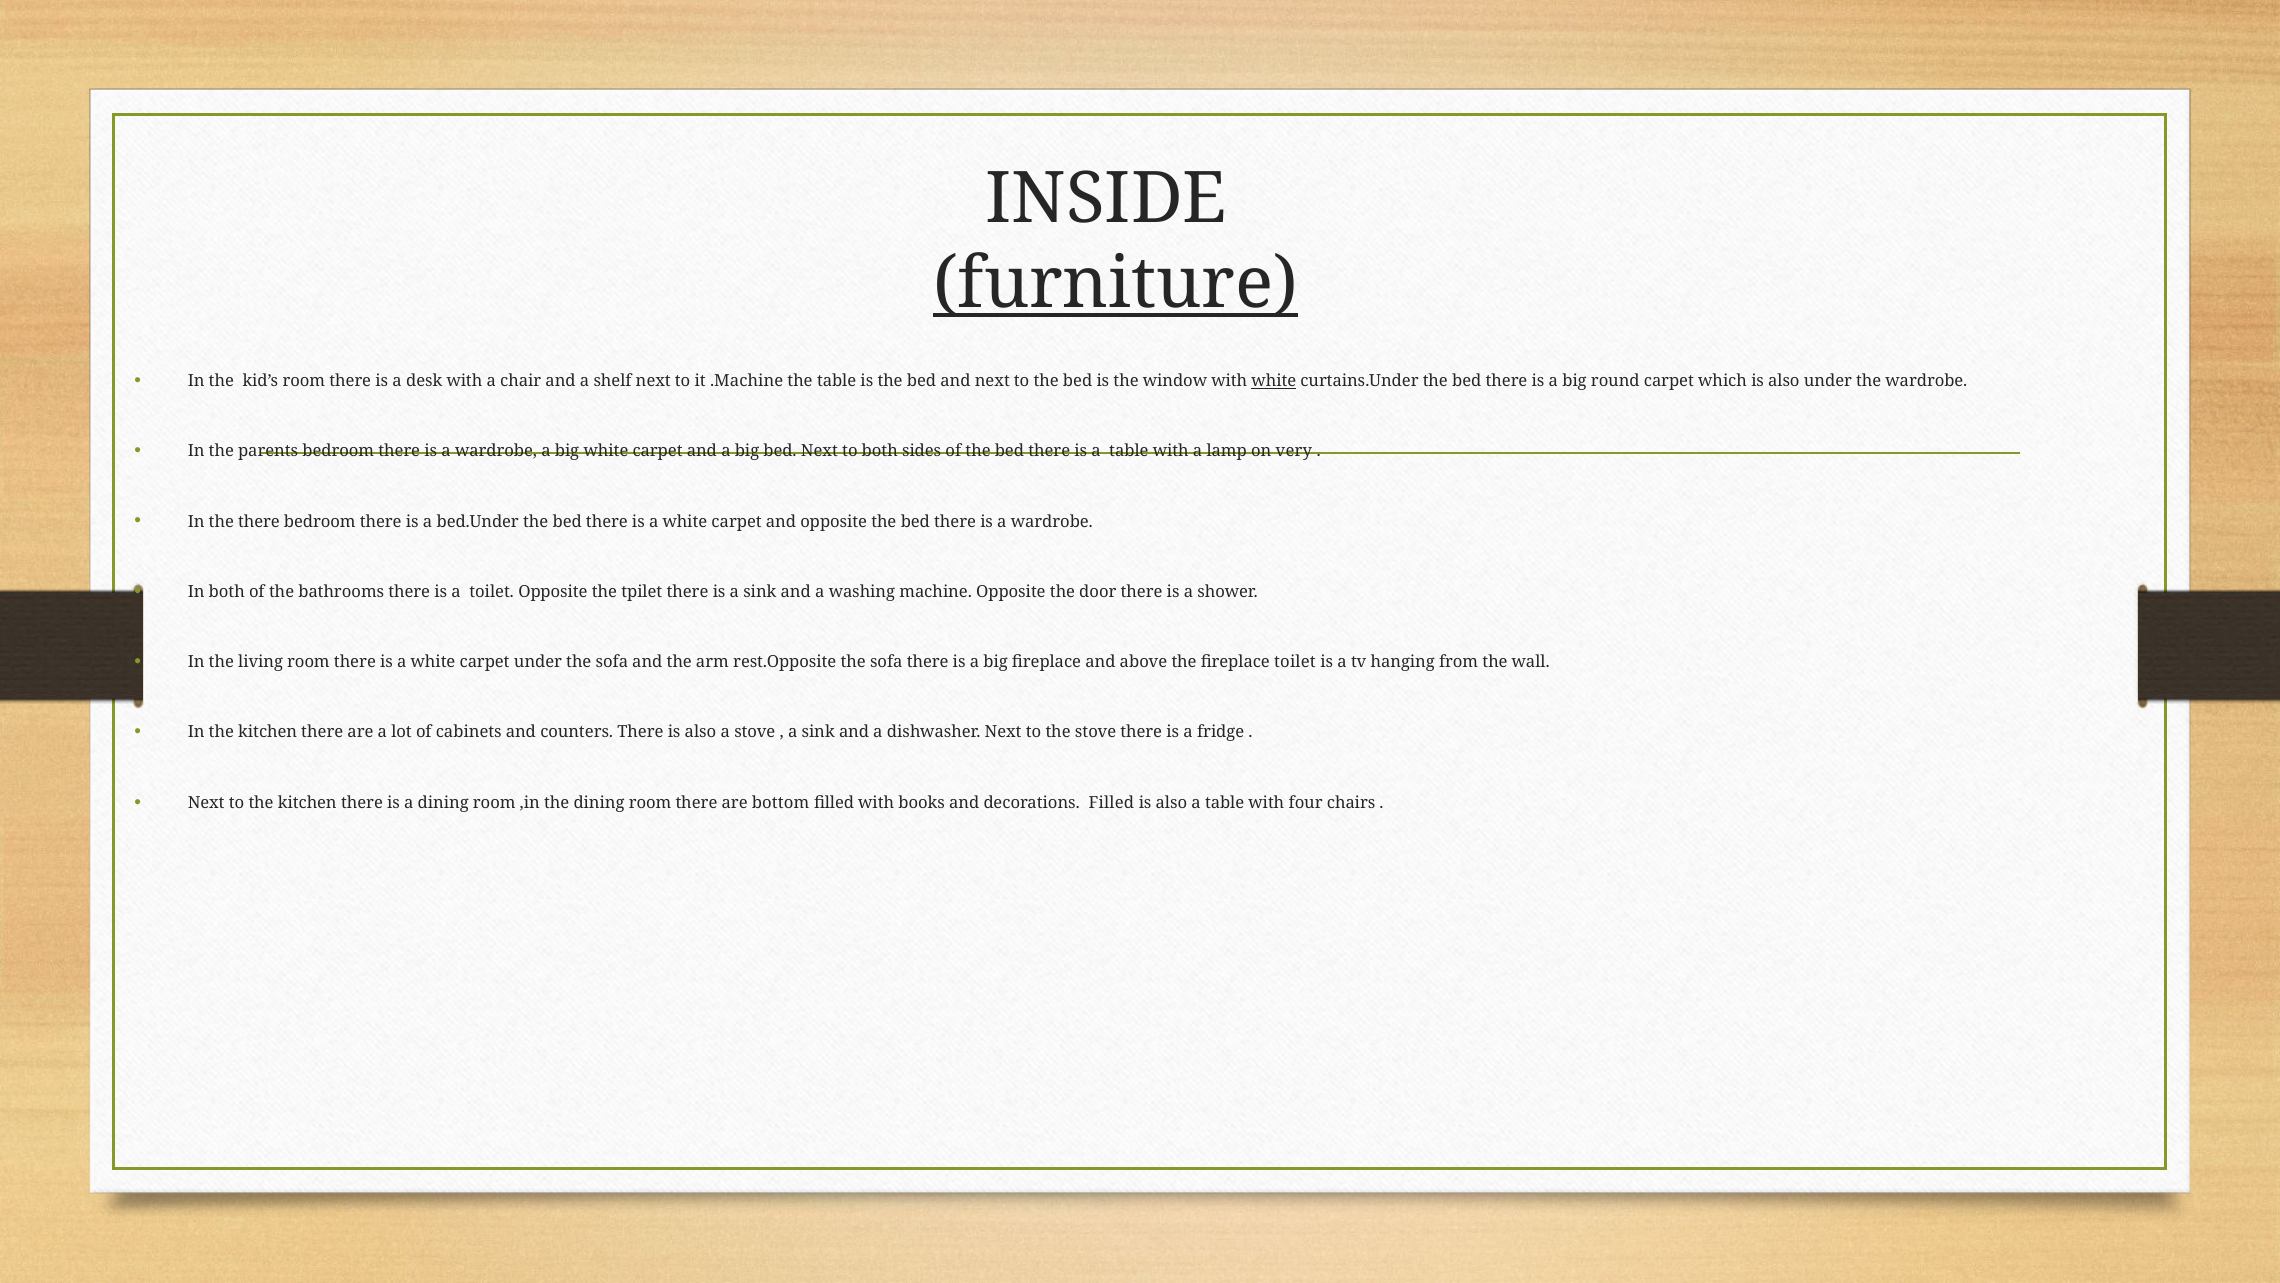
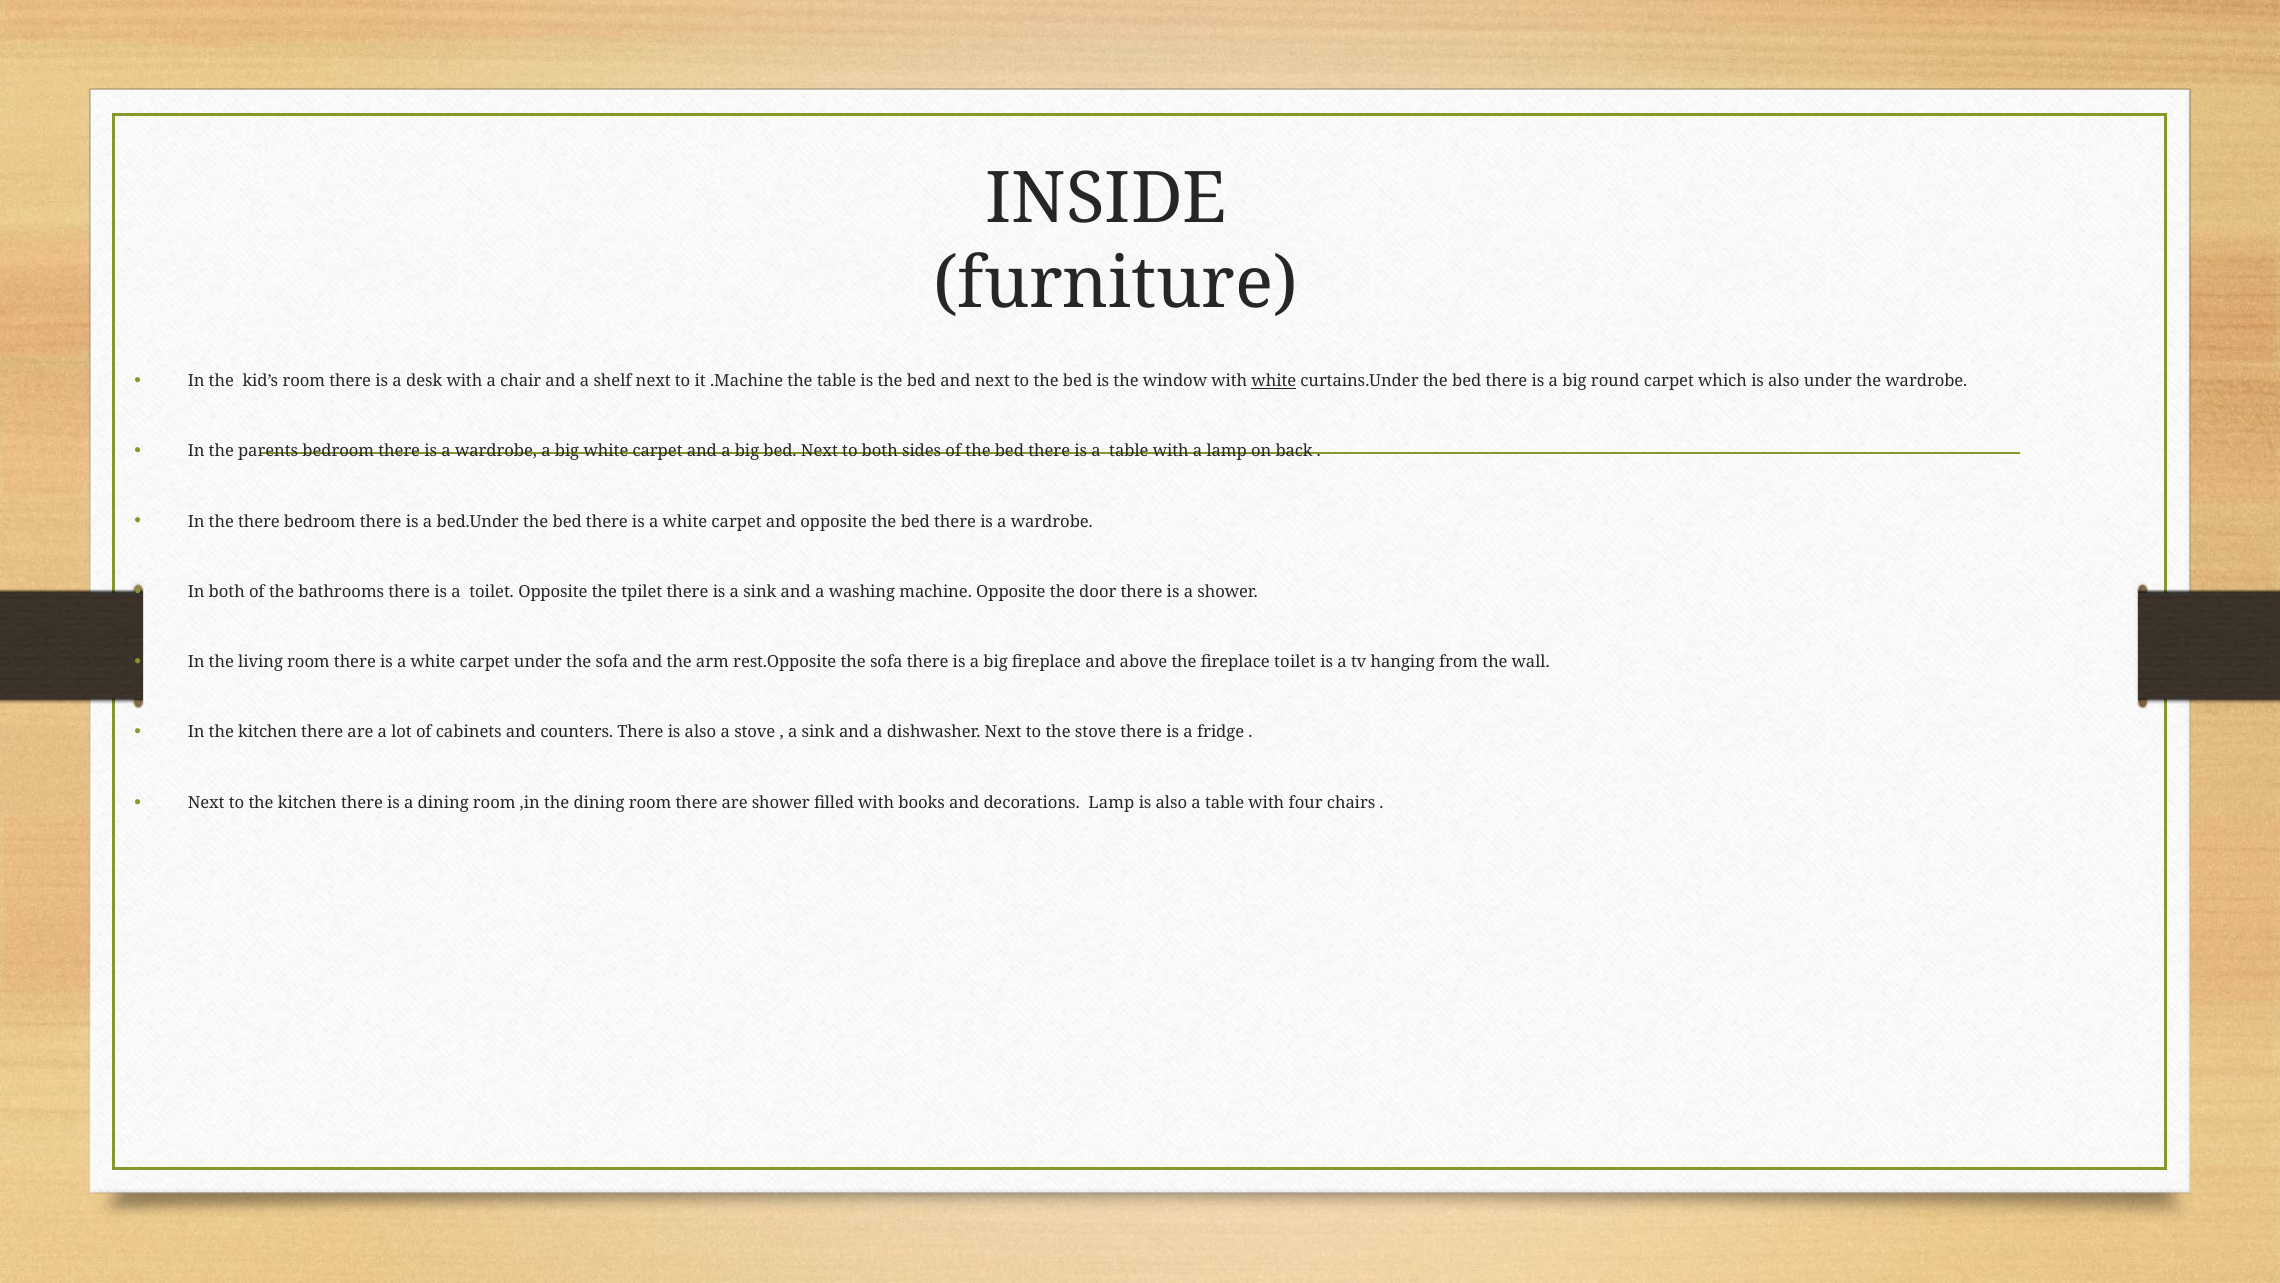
furniture underline: present -> none (1116, 284)
very: very -> back (1294, 451)
are bottom: bottom -> shower (781, 802)
decorations Filled: Filled -> Lamp (1111, 802)
